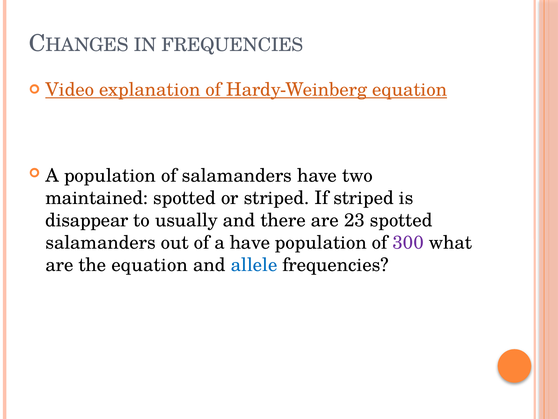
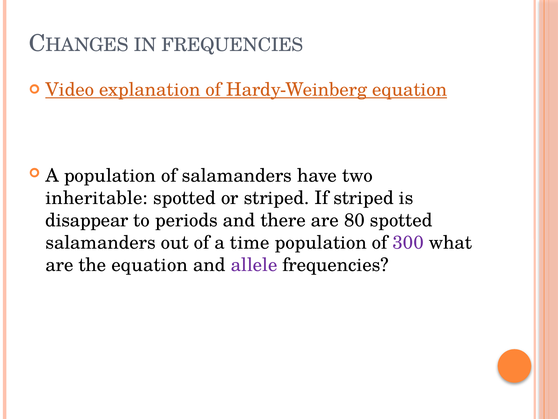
maintained: maintained -> inheritable (97, 198)
usually: usually -> periods (186, 220)
23: 23 -> 80 (354, 220)
a have: have -> time (250, 242)
allele colour: blue -> purple (254, 265)
